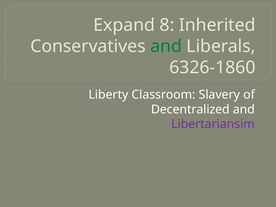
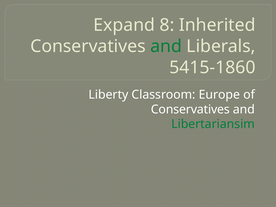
6326-1860: 6326-1860 -> 5415-1860 (212, 67)
Slavery: Slavery -> Europe (219, 95)
Decentralized: Decentralized -> Conservatives (190, 109)
Libertariansim colour: purple -> green (213, 124)
